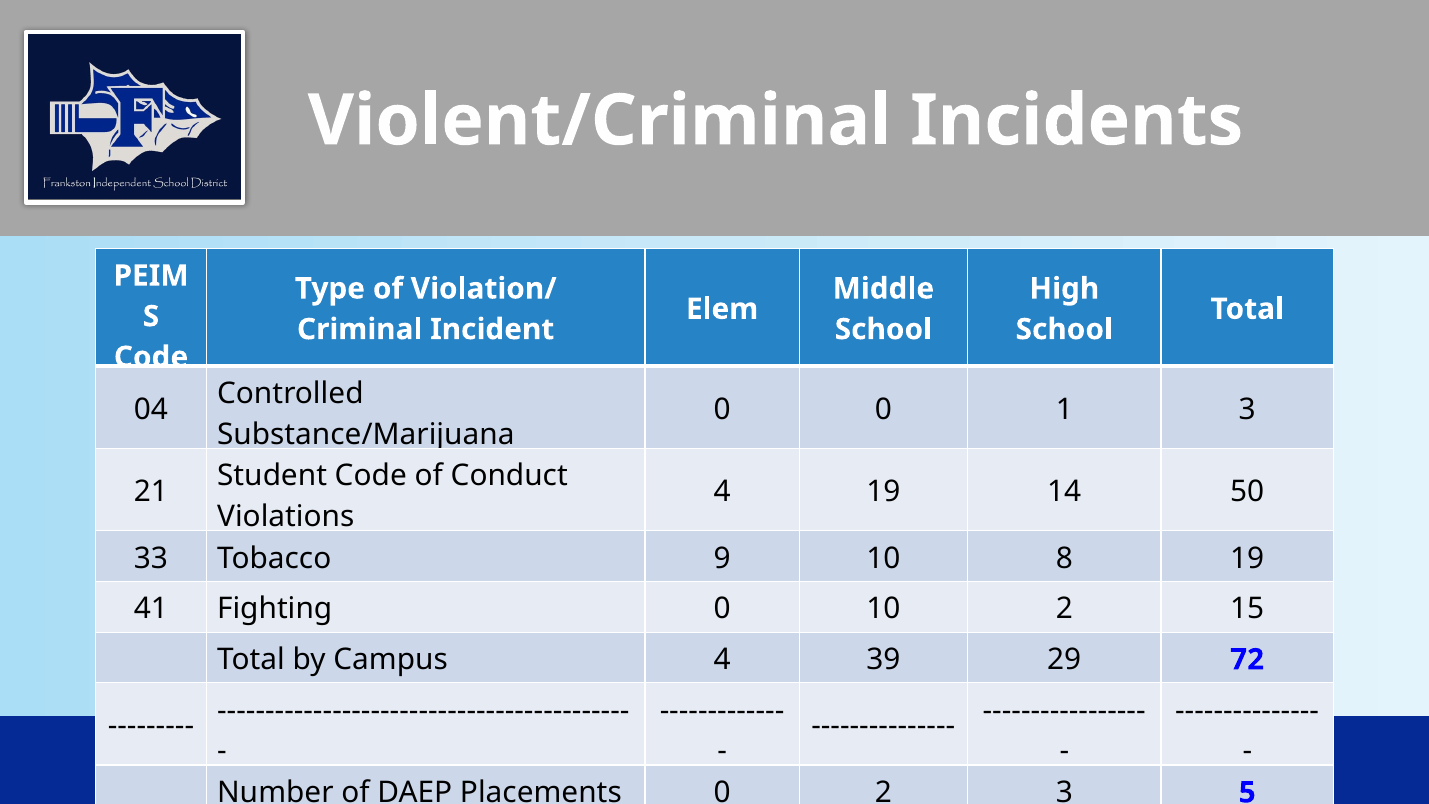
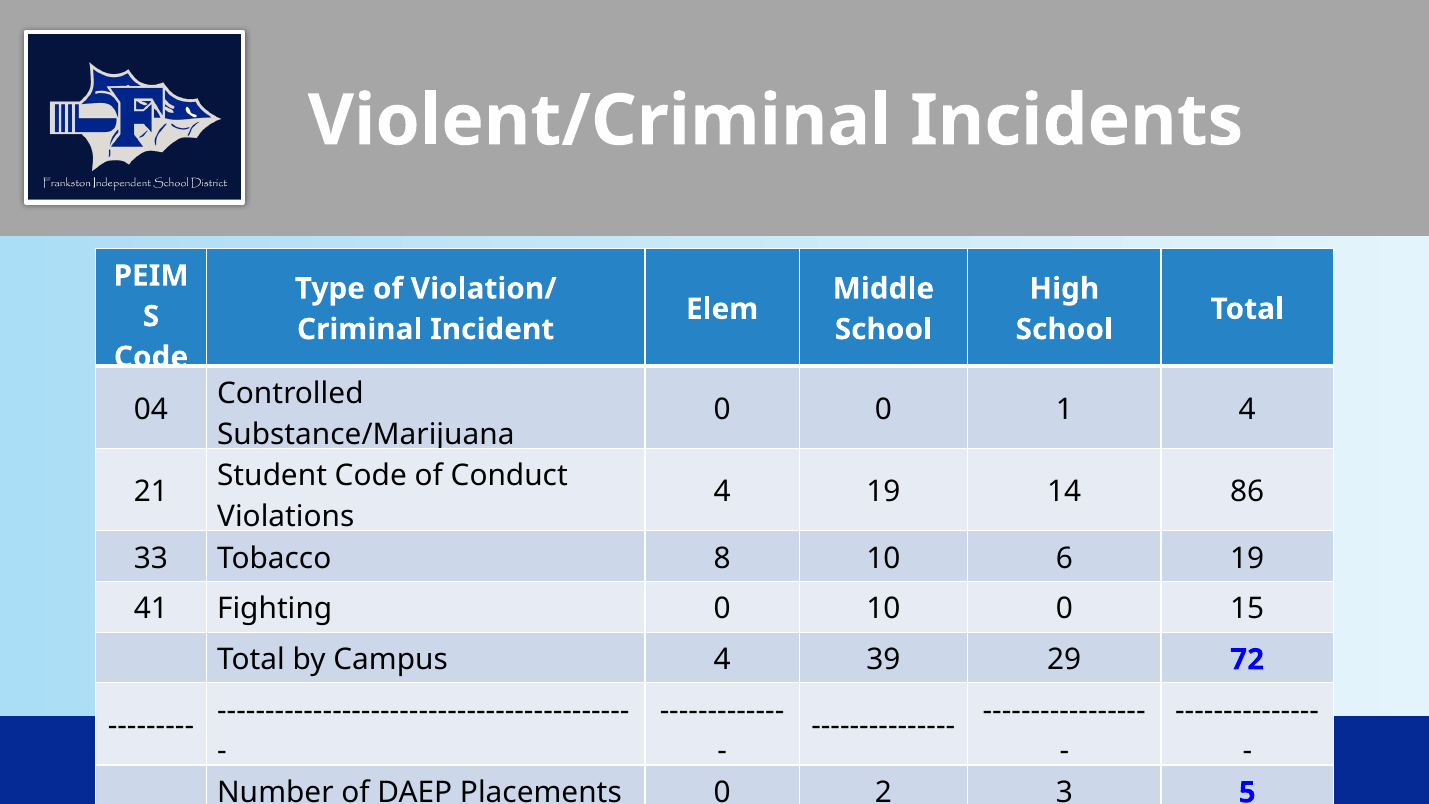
1 3: 3 -> 4 (1247, 409)
50: 50 -> 86 (1247, 491)
9: 9 -> 8 (722, 558)
8: 8 -> 6 (1064, 558)
10 2: 2 -> 0 (1064, 609)
